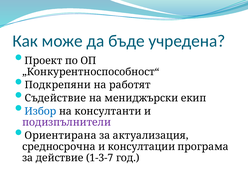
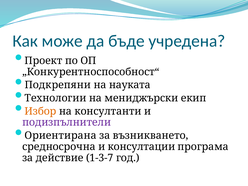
работят: работят -> науката (130, 85)
Съдействие: Съдействие -> Технологии (55, 98)
Избор colour: blue -> orange (40, 111)
актуализация: актуализация -> възникването (151, 136)
